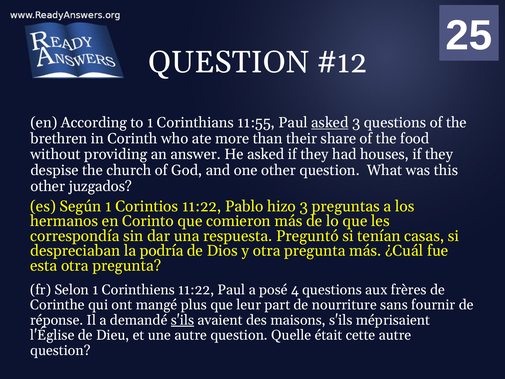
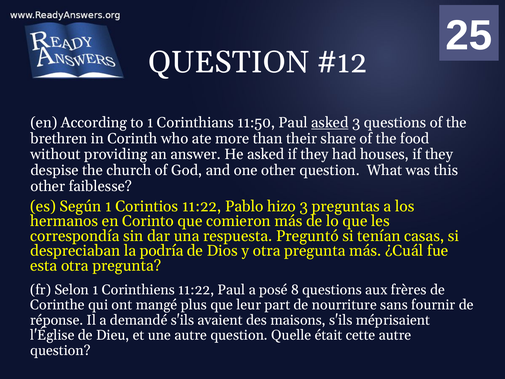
11:55: 11:55 -> 11:50 (256, 123)
juzgados: juzgados -> faiblesse (100, 186)
4: 4 -> 8 (295, 290)
s'ils underline: present -> none (182, 320)
